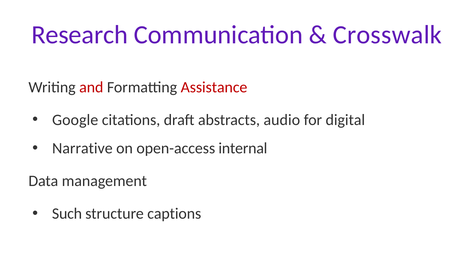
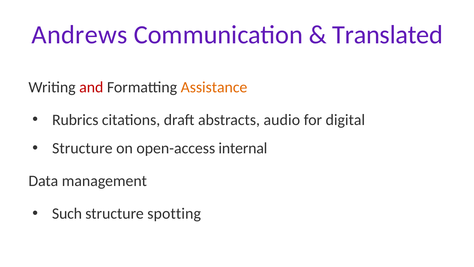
Research: Research -> Andrews (79, 35)
Crosswalk: Crosswalk -> Translated (388, 35)
Assistance colour: red -> orange (214, 87)
Google: Google -> Rubrics (75, 120)
Narrative: Narrative -> Structure (82, 148)
captions: captions -> spotting (174, 213)
